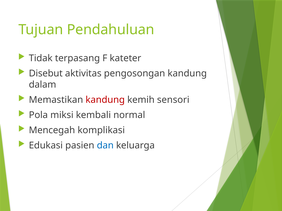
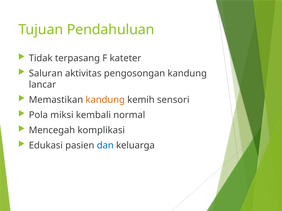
Disebut: Disebut -> Saluran (46, 74)
dalam: dalam -> lancar (42, 85)
kandung colour: red -> orange (105, 100)
